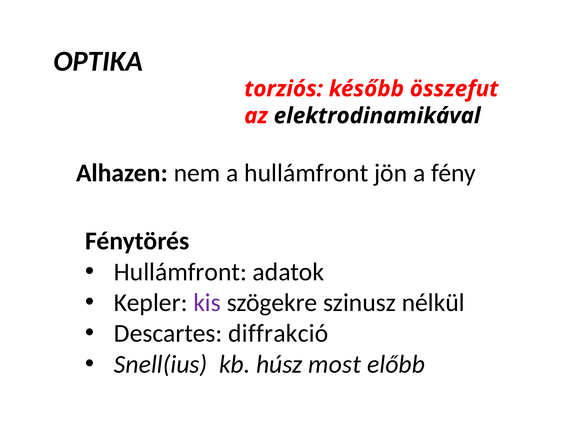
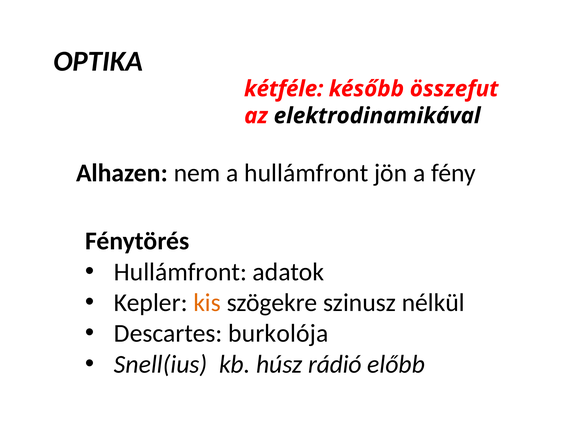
torziós: torziós -> kétféle (284, 89)
kis colour: purple -> orange (207, 303)
diffrakció: diffrakció -> burkolója (278, 333)
most: most -> rádió (335, 364)
